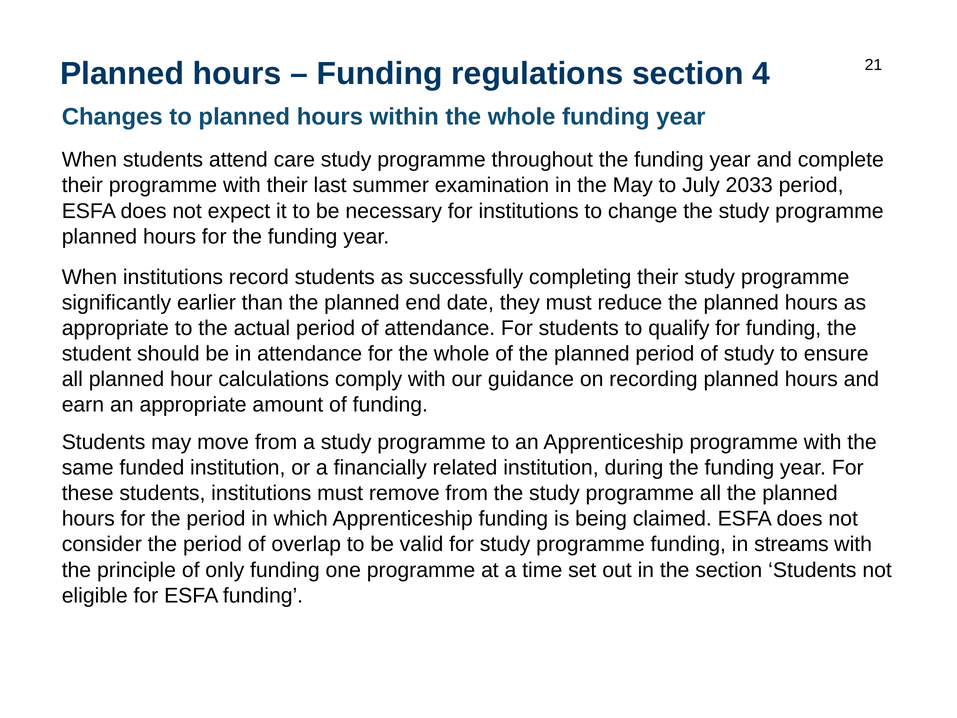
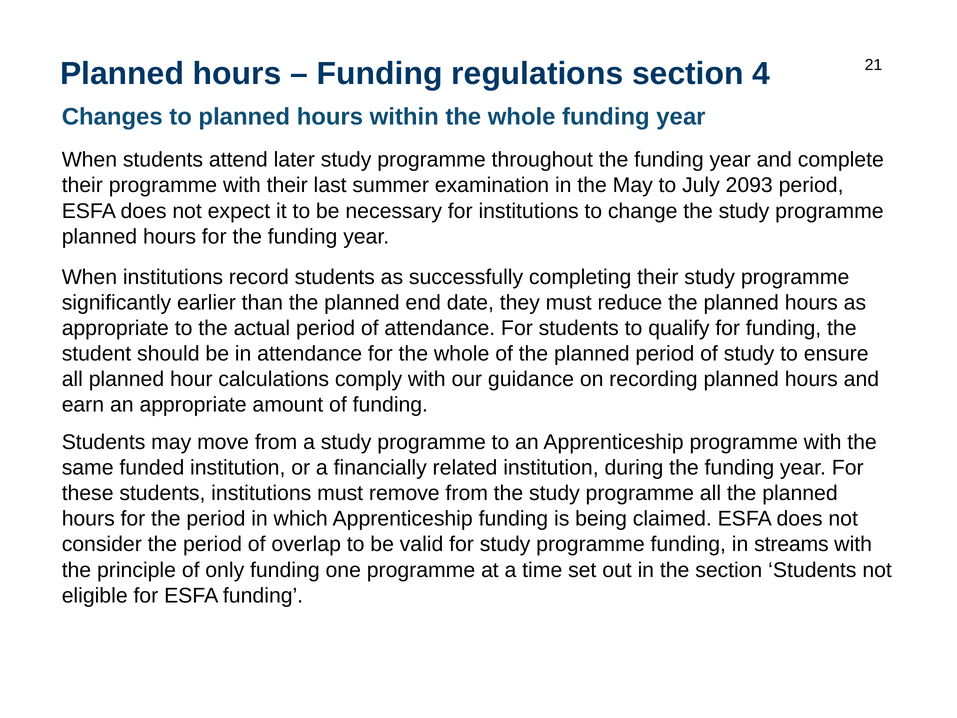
care: care -> later (294, 160)
2033: 2033 -> 2093 (749, 185)
